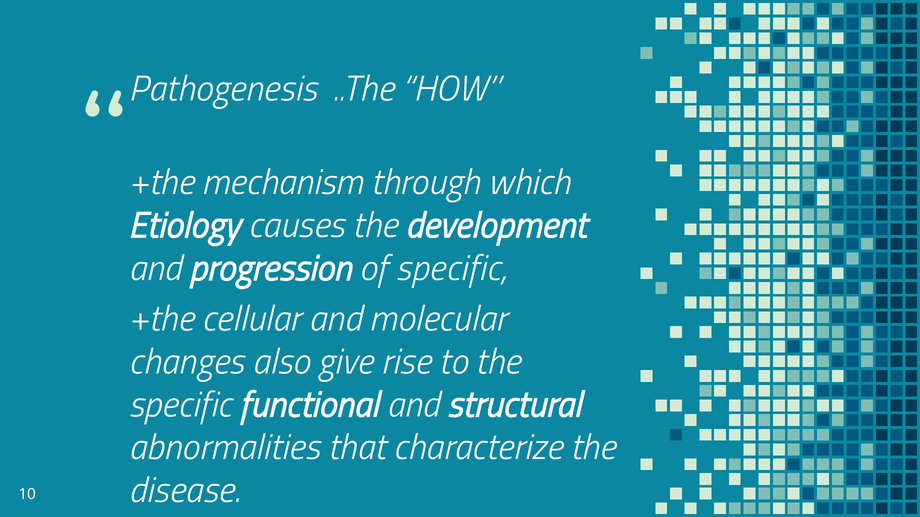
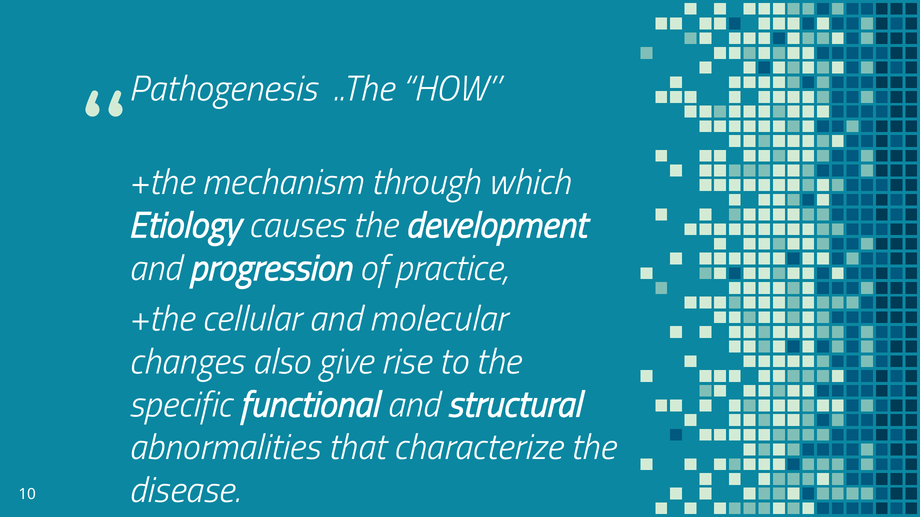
of specific: specific -> practice (452, 269)
